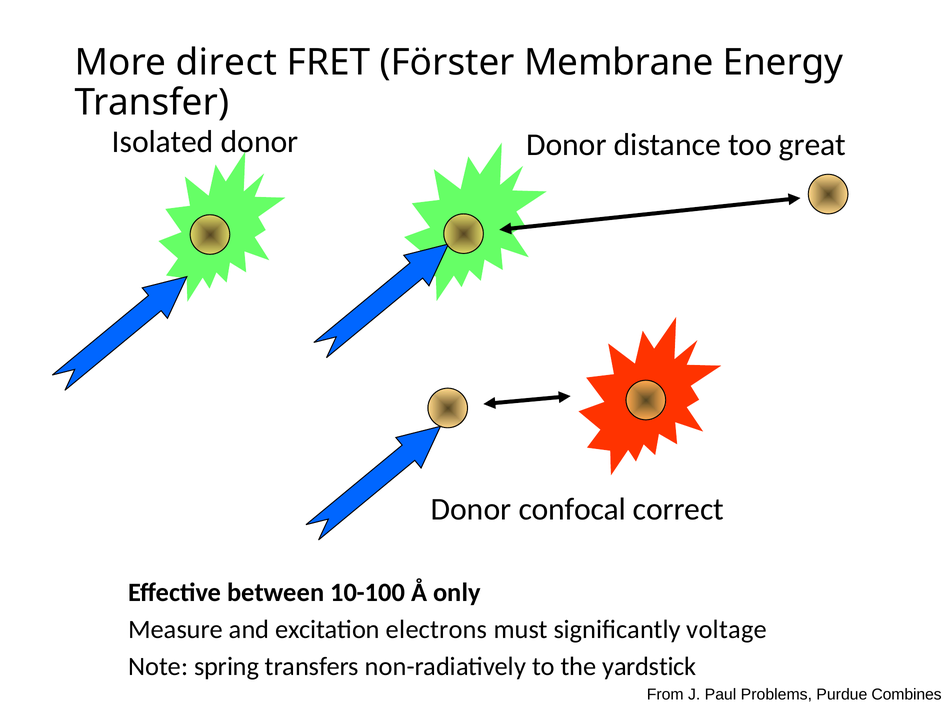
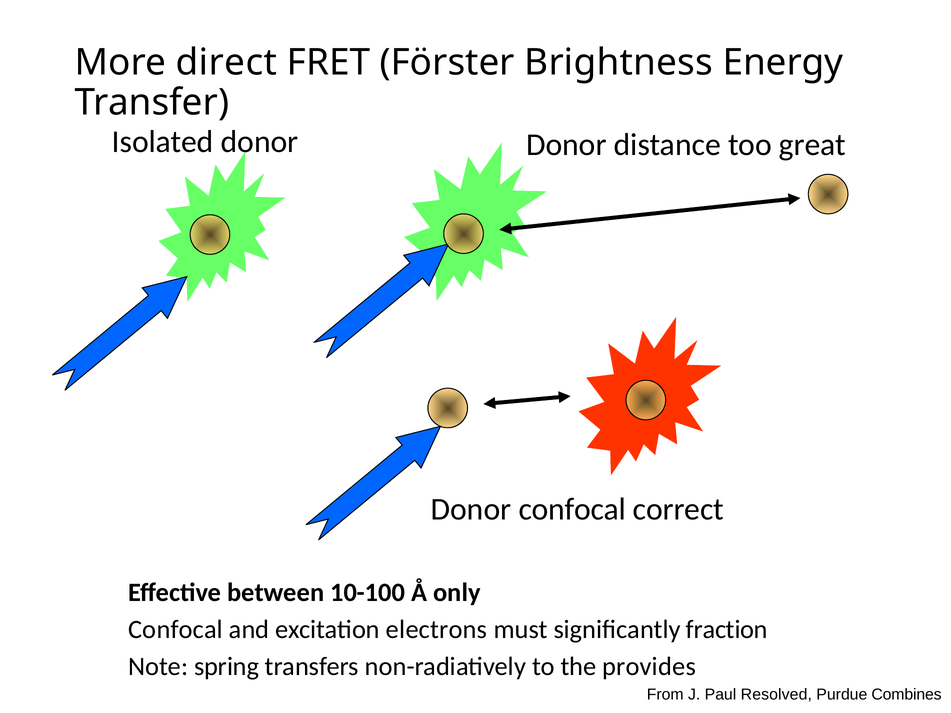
Membrane: Membrane -> Brightness (619, 62)
Measure: Measure -> Confocal (176, 630)
voltage: voltage -> fraction (727, 630)
yardstick: yardstick -> provides (649, 667)
Problems: Problems -> Resolved (776, 695)
